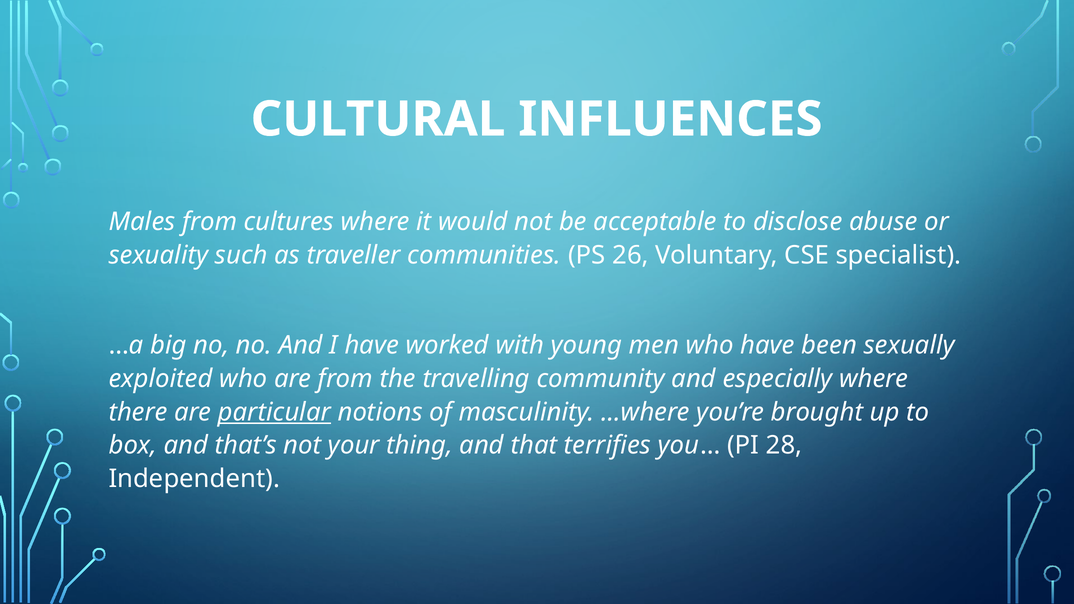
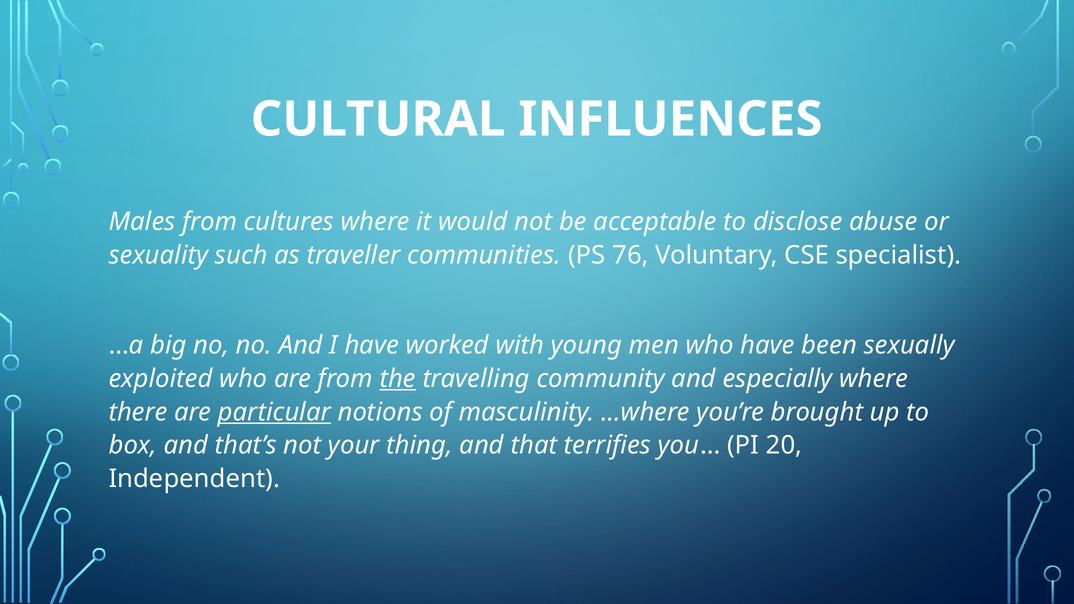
26: 26 -> 76 (630, 255)
the underline: none -> present (398, 379)
28: 28 -> 20 (784, 445)
